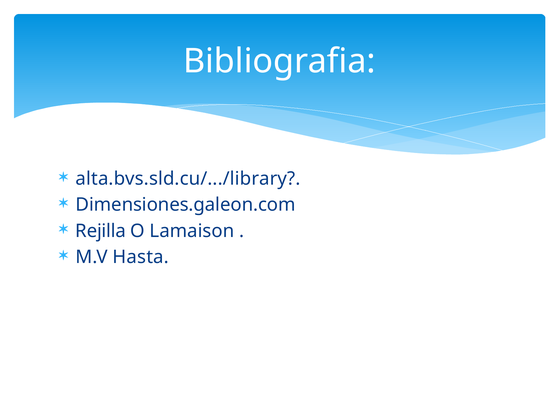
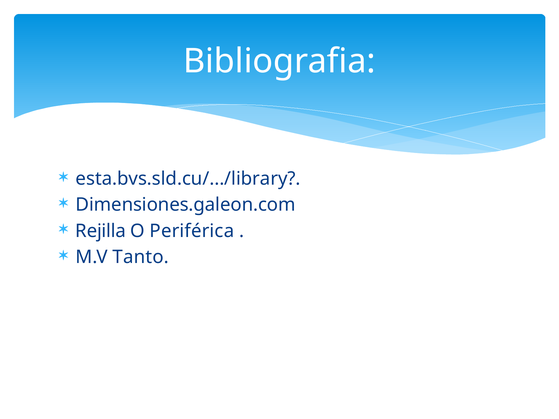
alta.bvs.sld.cu/.../library: alta.bvs.sld.cu/.../library -> esta.bvs.sld.cu/.../library (188, 179)
Lamaison: Lamaison -> Periférica (192, 231)
Hasta: Hasta -> Tanto (141, 257)
